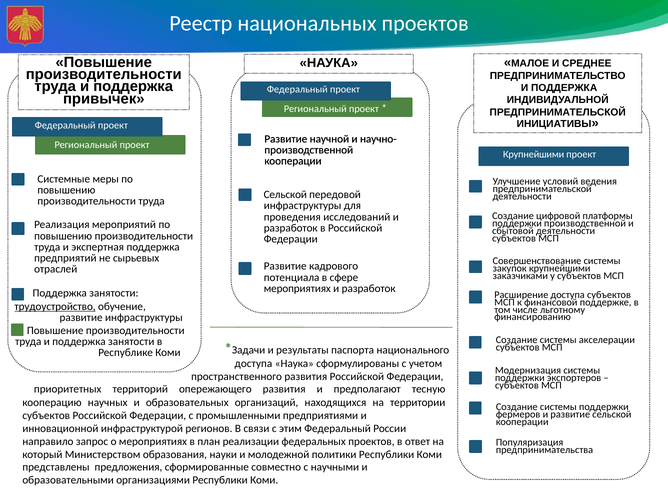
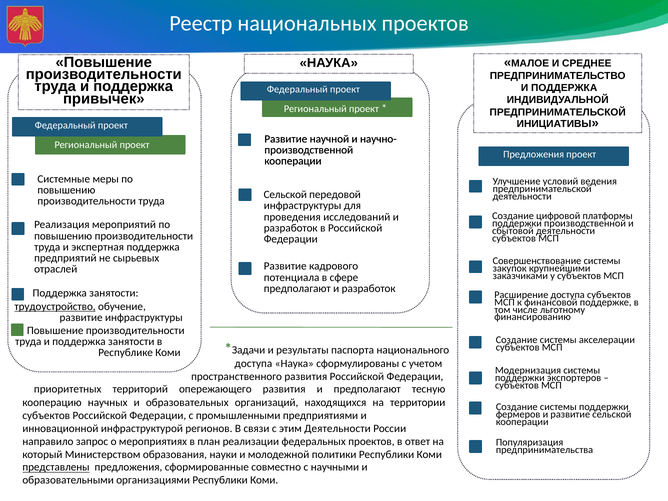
Крупнейшими: Крупнейшими -> Предложения (534, 155)
мероприятиях: мероприятиях -> предполагают (297, 289)
этим Федеральный: Федеральный -> Деятельности (338, 428)
представлены underline: none -> present (56, 467)
